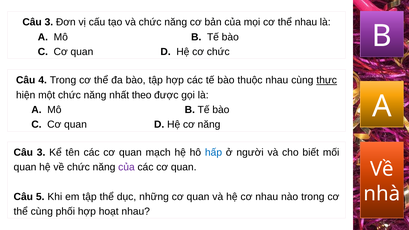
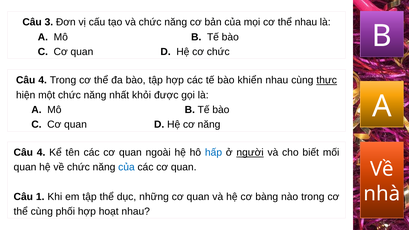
thuộc: thuộc -> khiển (250, 80)
theo: theo -> khỏi (142, 95)
3: 3 -> 4 (41, 153)
mạch: mạch -> ngoài (158, 153)
người underline: none -> present (250, 153)
của colour: purple -> blue (126, 167)
5: 5 -> 1 (40, 197)
cơ nhau: nhau -> bàng (267, 197)
